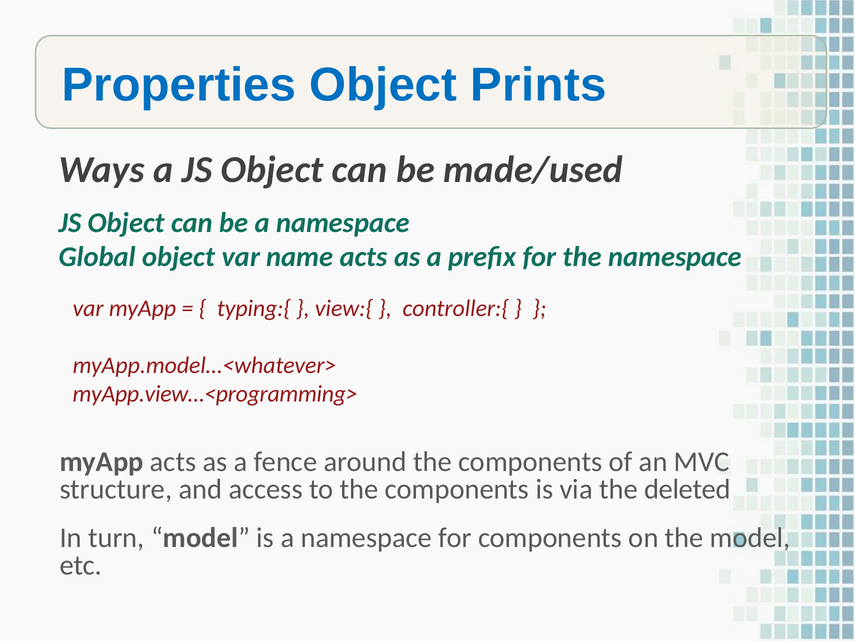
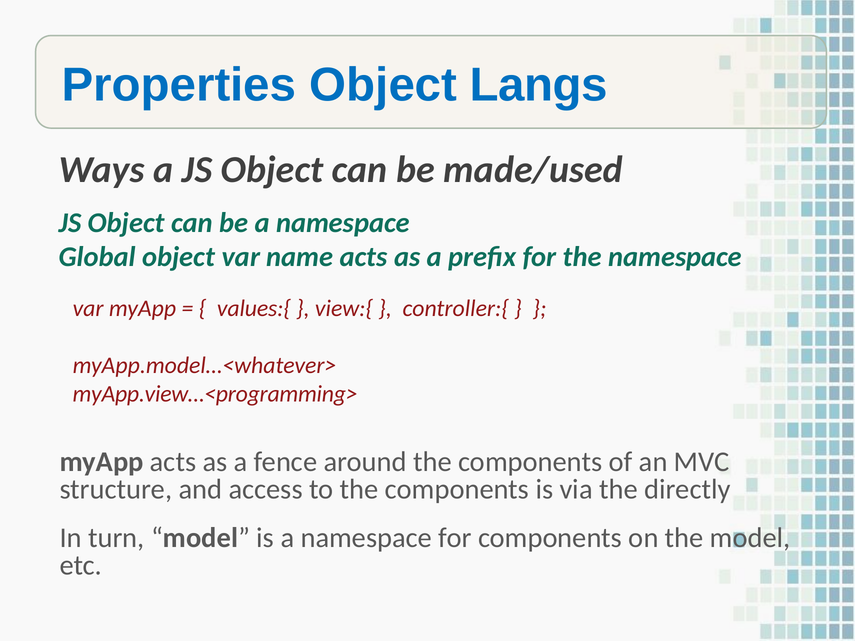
Prints: Prints -> Langs (539, 85)
typing:{: typing:{ -> values:{ (254, 309)
deleted: deleted -> directly (687, 489)
